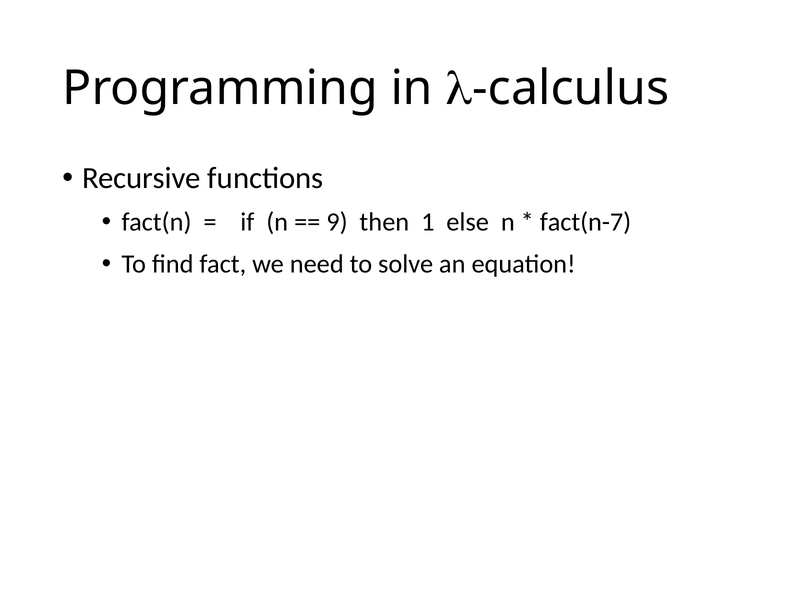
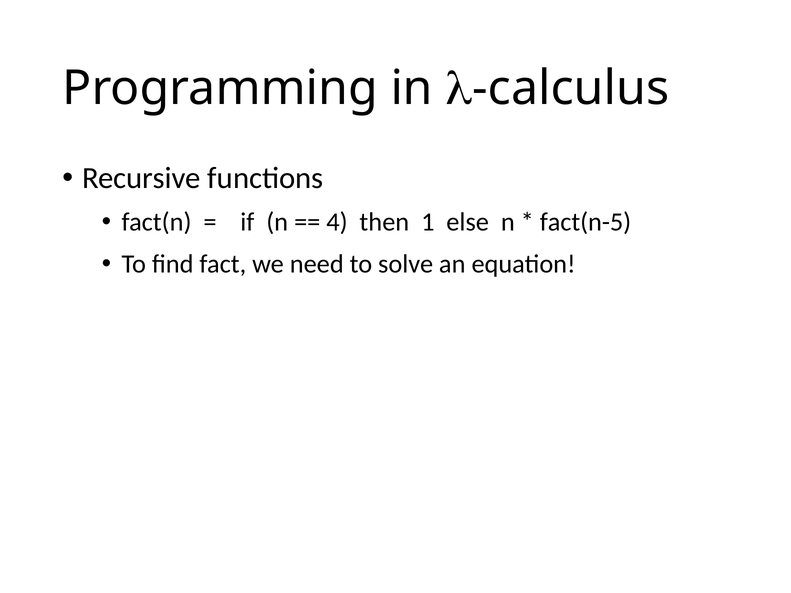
9: 9 -> 4 (337, 222)
fact(n-7: fact(n-7 -> fact(n-5 (585, 222)
